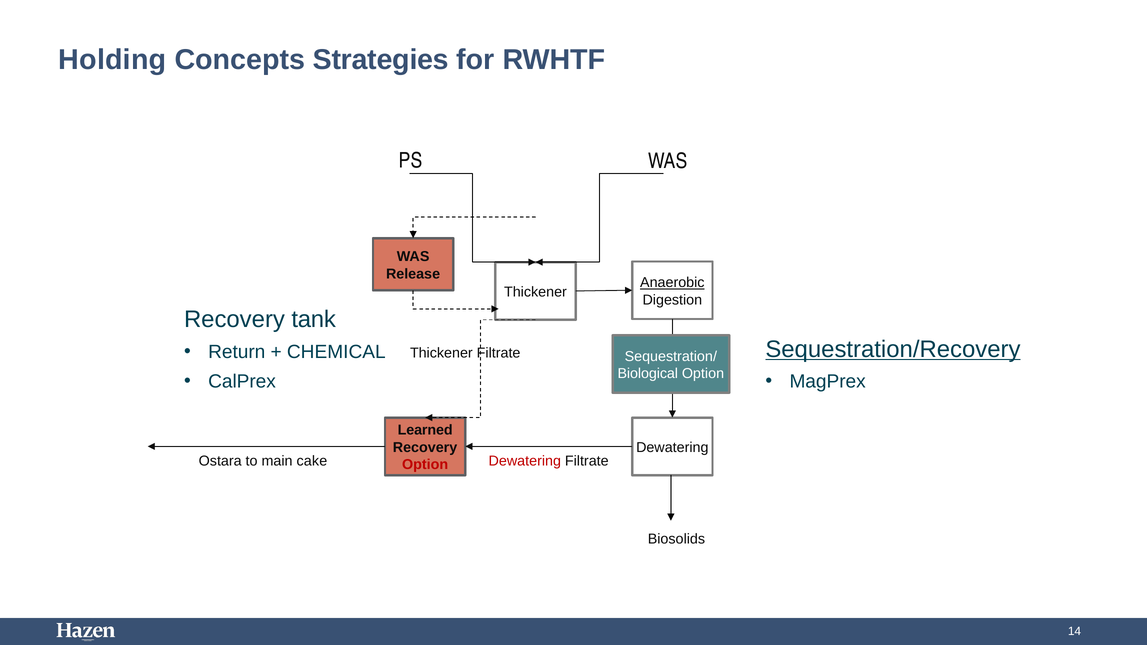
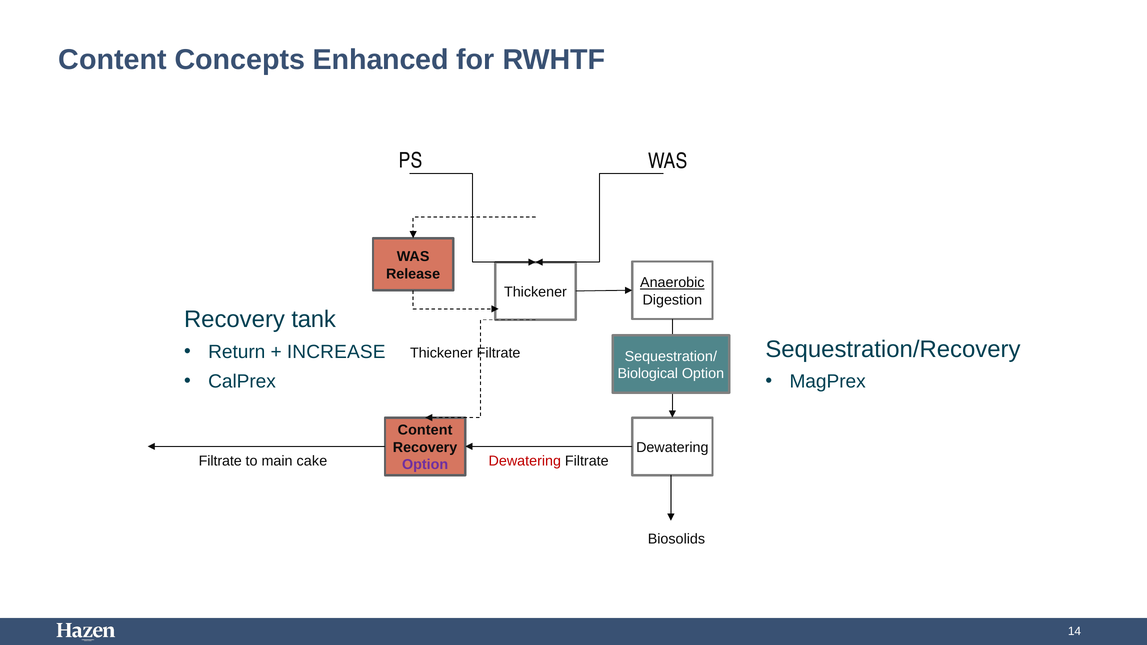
Holding: Holding -> Content (112, 60)
Strategies: Strategies -> Enhanced (381, 60)
Sequestration/Recovery underline: present -> none (893, 349)
CHEMICAL: CHEMICAL -> INCREASE (336, 352)
Learned: Learned -> Content (425, 430)
Ostara: Ostara -> Filtrate (220, 461)
Option colour: red -> purple (425, 465)
